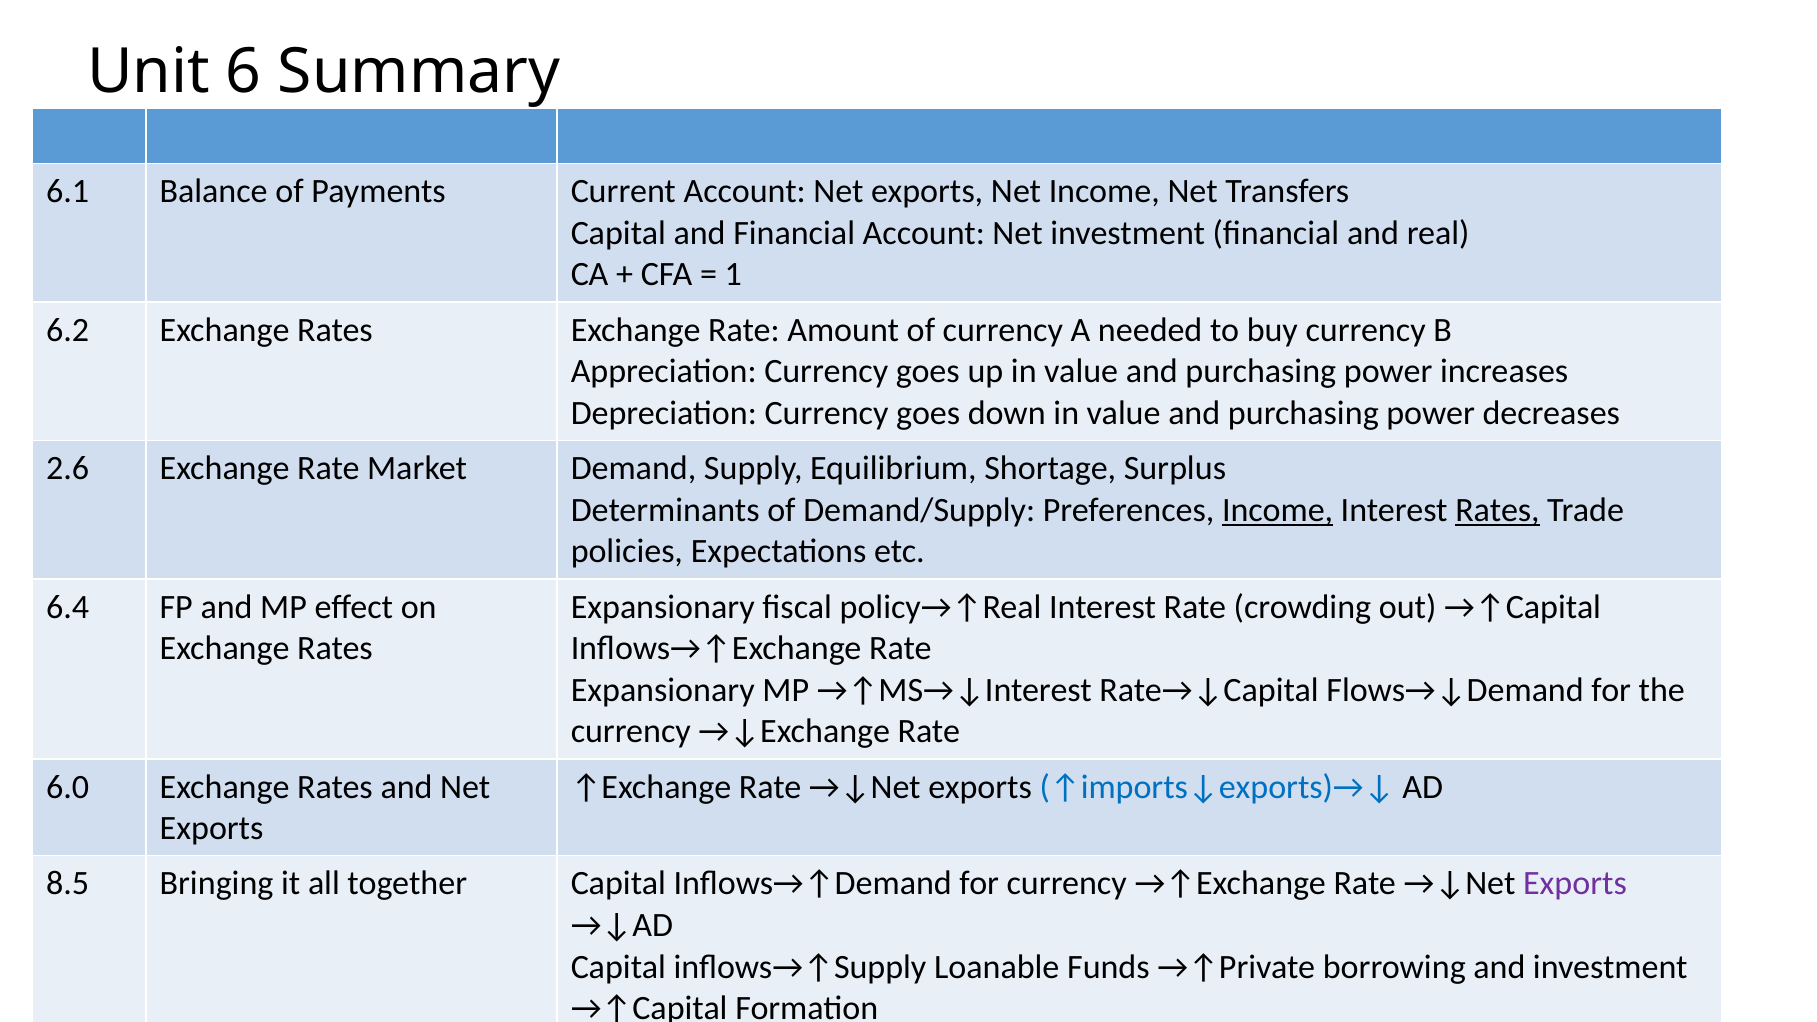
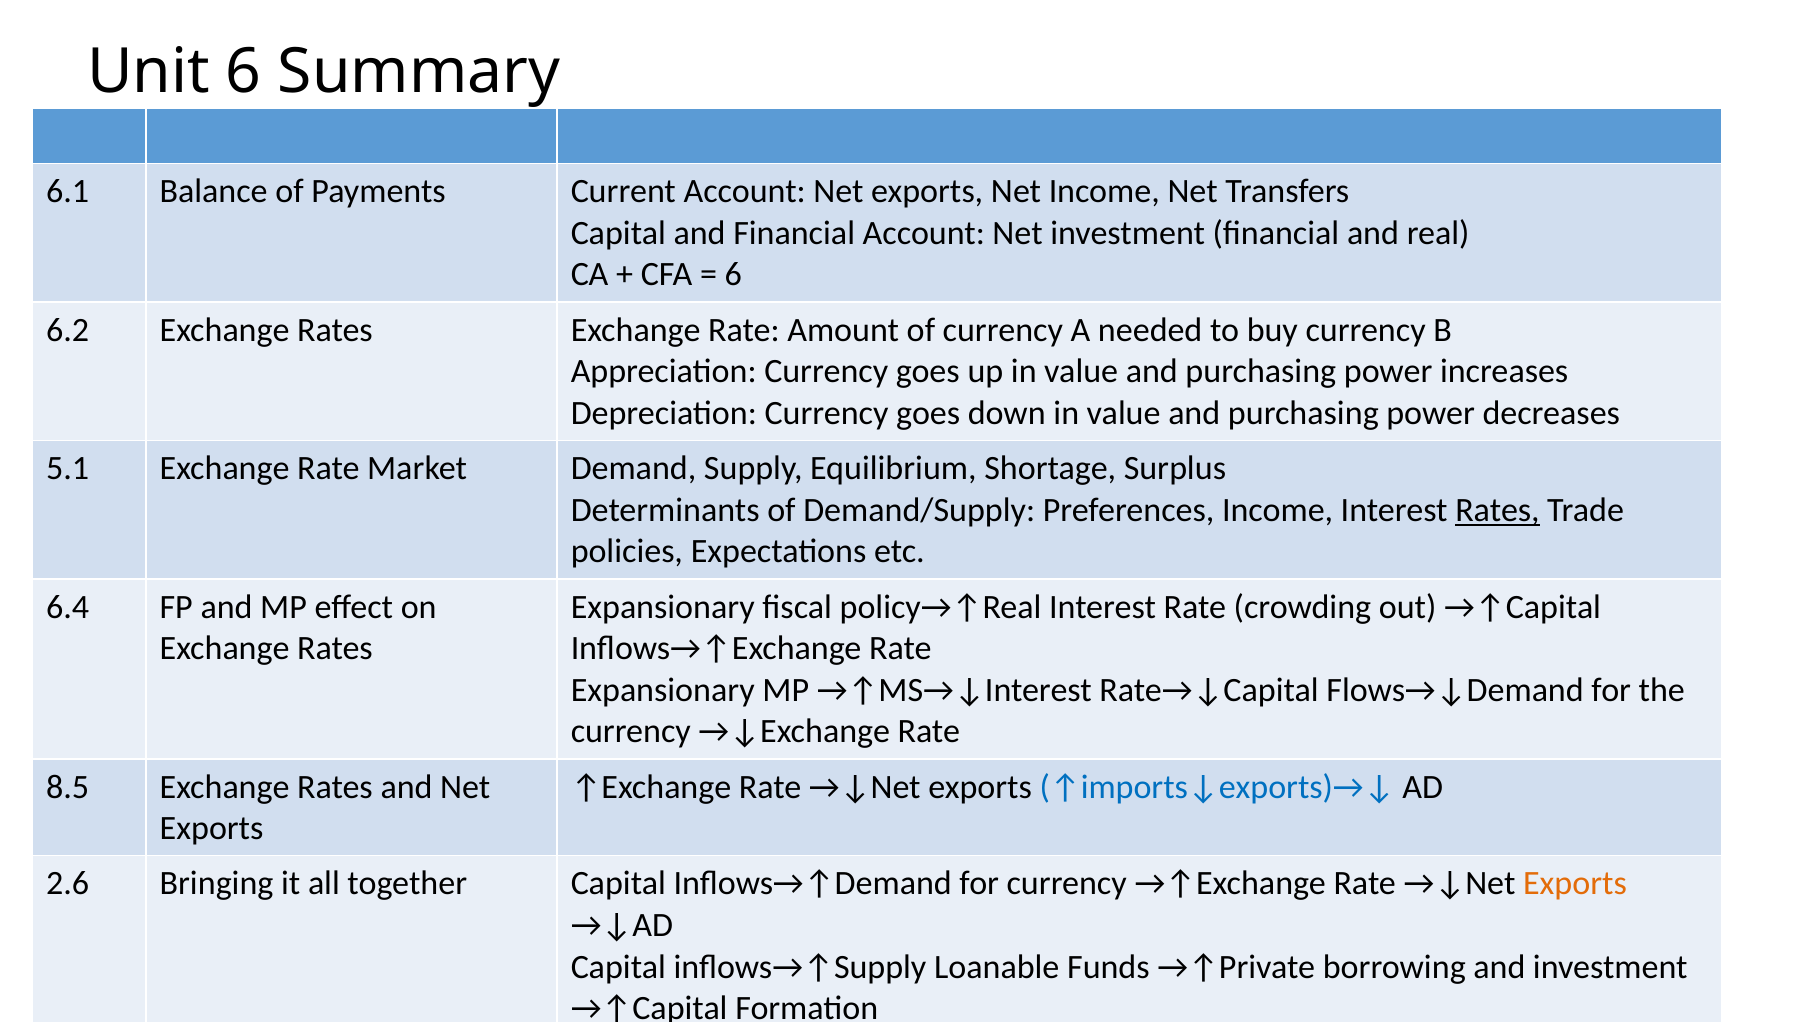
1: 1 -> 6 (733, 275)
2.6: 2.6 -> 5.1 (68, 468)
Income underline: present -> none (1278, 510)
6.0: 6.0 -> 8.5 (68, 787)
8.5: 8.5 -> 2.6 (68, 884)
Exports colour: purple -> orange (1575, 884)
